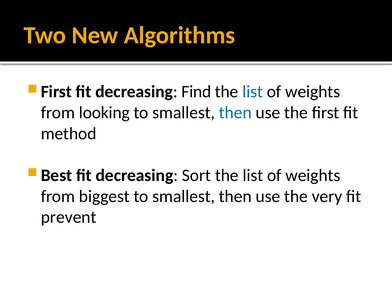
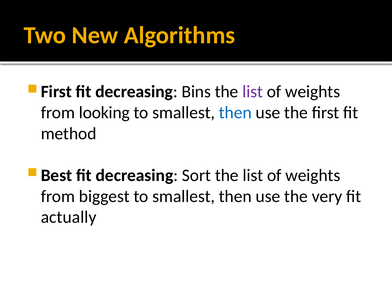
Find: Find -> Bins (196, 92)
list colour: blue -> purple (253, 92)
prevent: prevent -> actually (69, 217)
